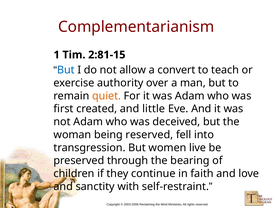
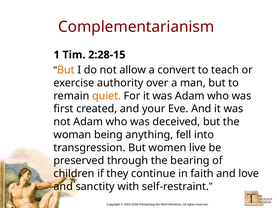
2:81-15: 2:81-15 -> 2:28-15 (107, 55)
But colour: blue -> orange (66, 70)
little: little -> your (154, 109)
being reserved: reserved -> anything (149, 135)
